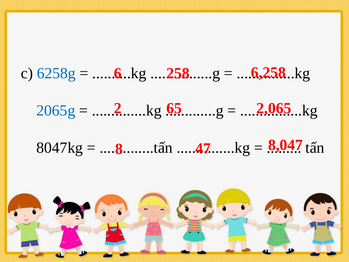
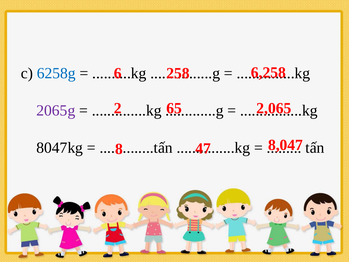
2065g colour: blue -> purple (56, 110)
